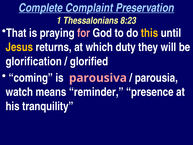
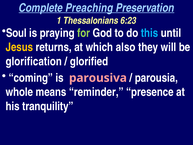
Complaint: Complaint -> Preaching (89, 8)
8:23: 8:23 -> 6:23 (128, 21)
That: That -> Soul (16, 33)
for colour: pink -> light green (84, 33)
this colour: yellow -> light blue (149, 33)
duty: duty -> also (126, 47)
watch: watch -> whole (19, 92)
